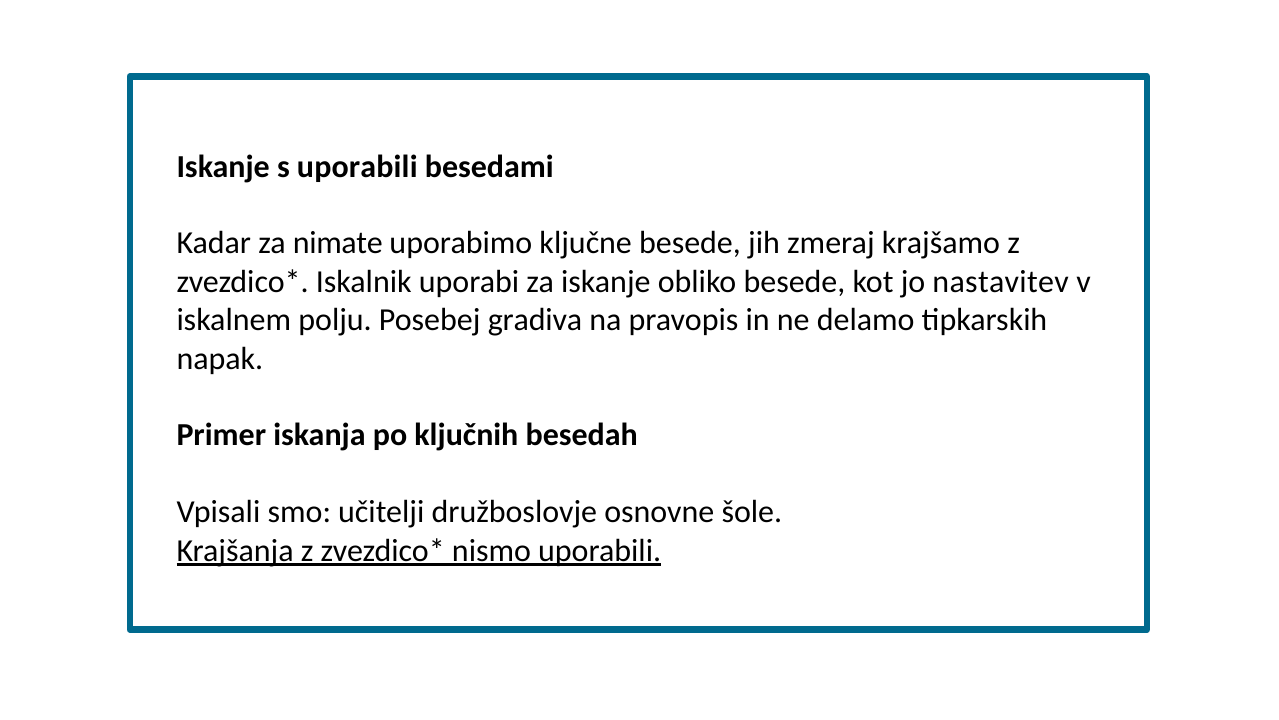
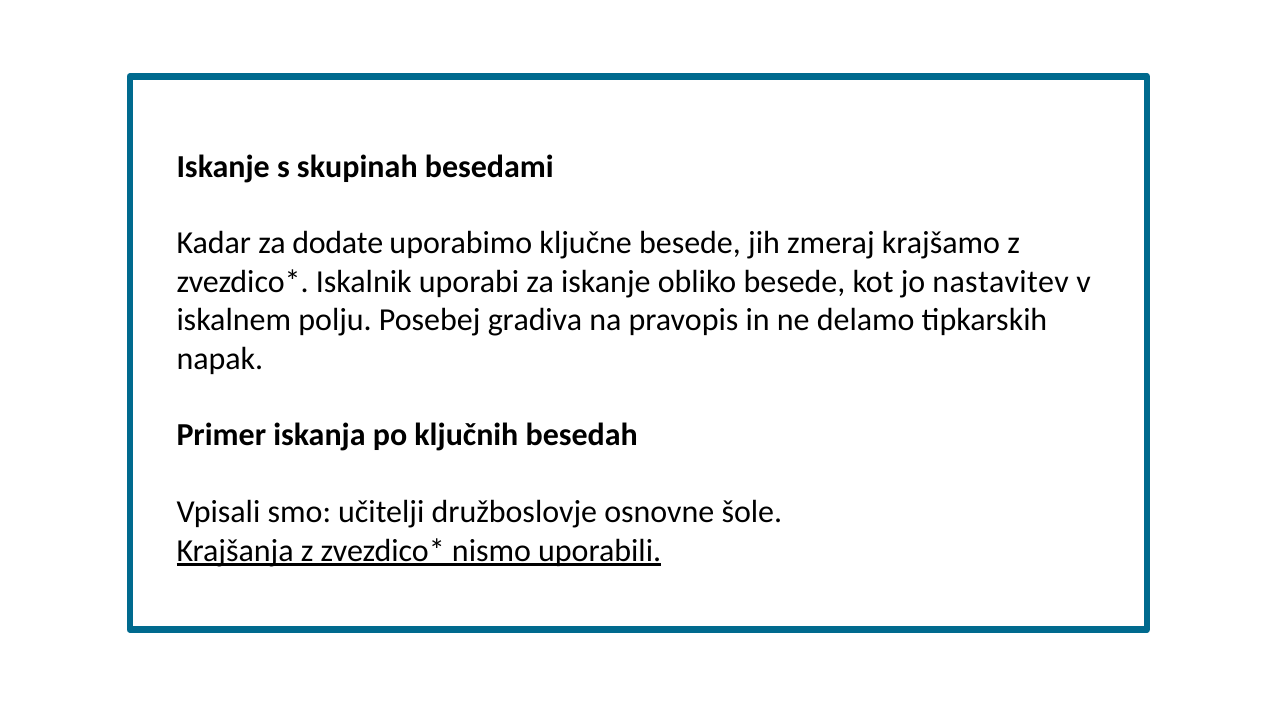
s uporabili: uporabili -> skupinah (357, 166)
nimate: nimate -> dodate (338, 243)
